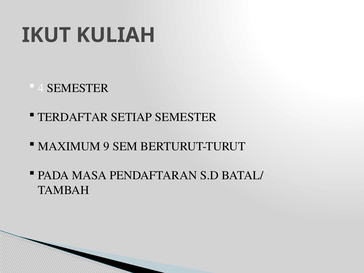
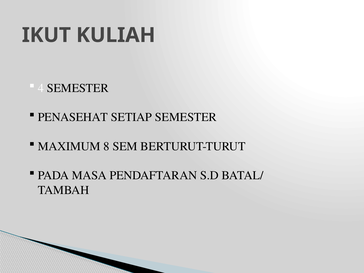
TERDAFTAR: TERDAFTAR -> PENASEHAT (73, 117)
9: 9 -> 8 (106, 146)
